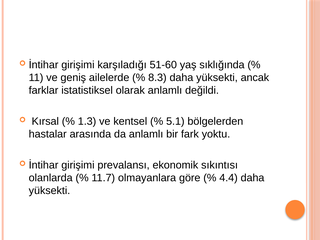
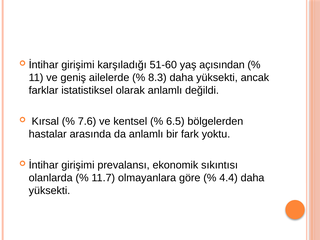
sıklığında: sıklığında -> açısından (222, 65)
1.3: 1.3 -> 7.6 (87, 121)
5.1: 5.1 -> 6.5 (175, 121)
